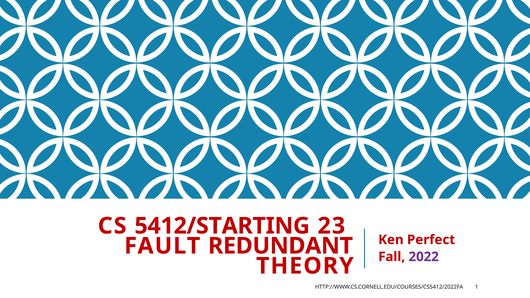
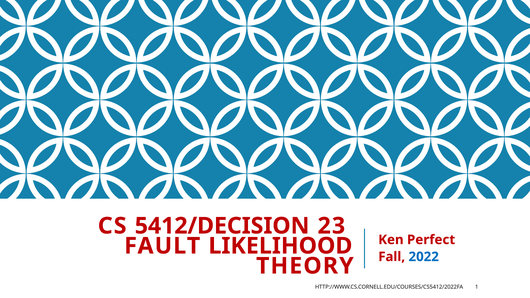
5412/STARTING: 5412/STARTING -> 5412/DECISION (222, 226)
REDUNDANT: REDUNDANT -> LIKELIHOOD (280, 246)
2022 colour: purple -> blue (424, 257)
